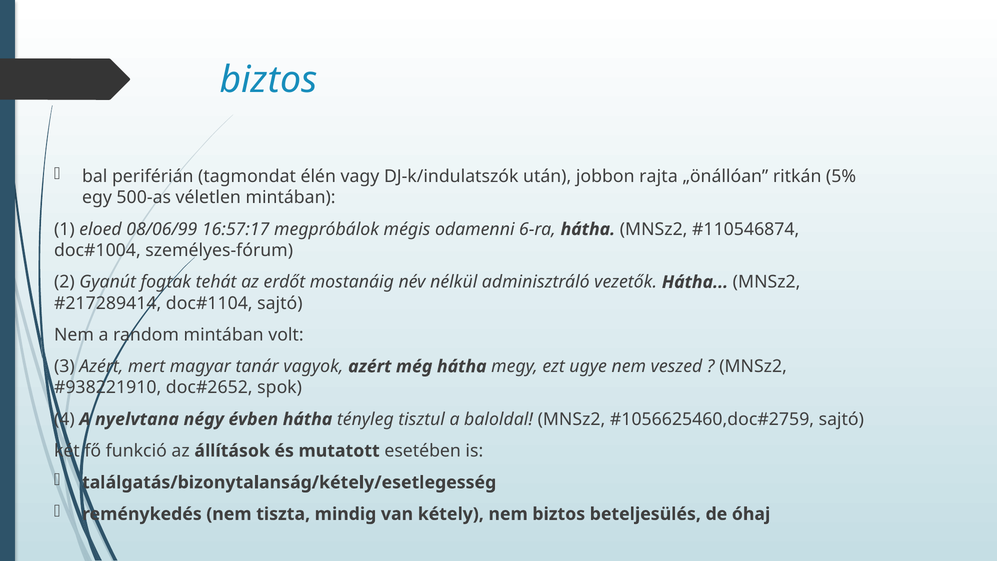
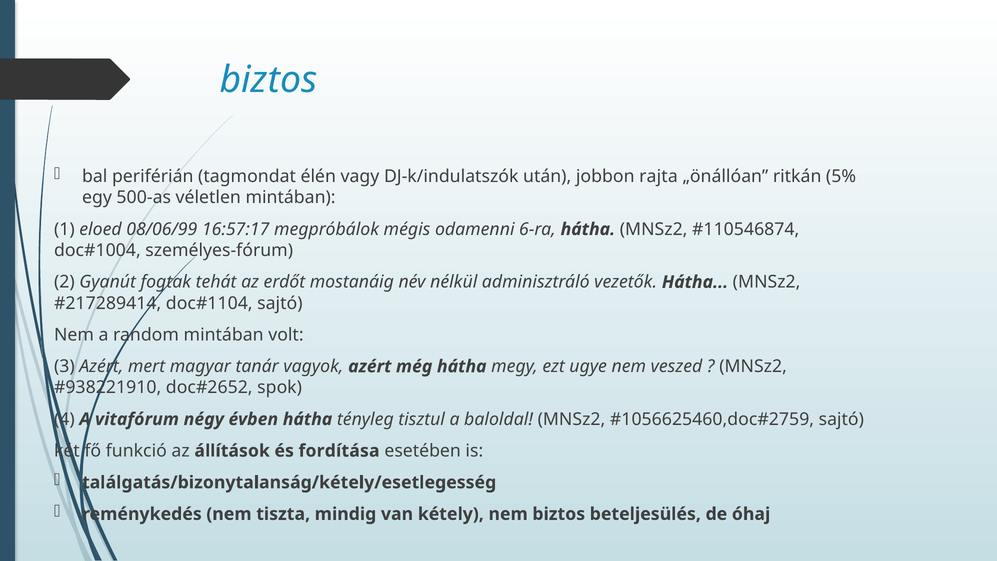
nyelvtana: nyelvtana -> vitafórum (137, 419)
mutatott: mutatott -> fordítása (339, 451)
